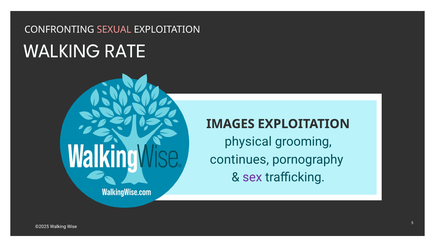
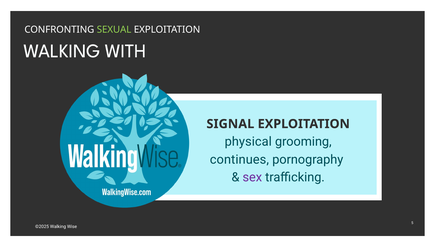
SEXUAL colour: pink -> light green (114, 29)
RATE: RATE -> WITH (125, 51)
IMAGES: IMAGES -> SIGNAL (230, 124)
